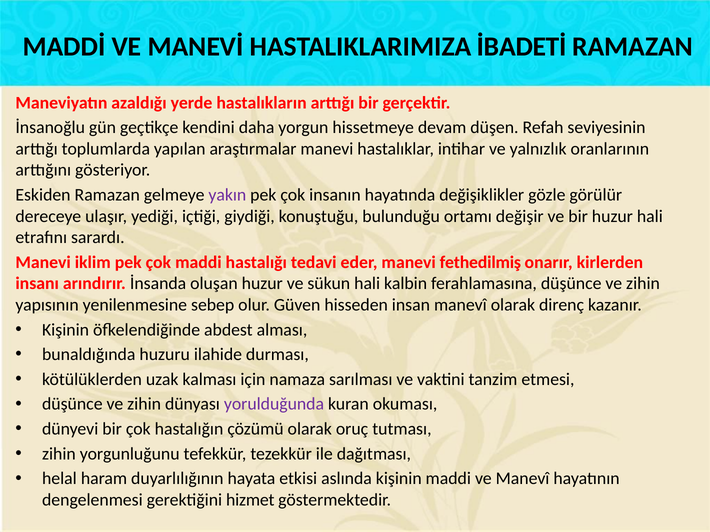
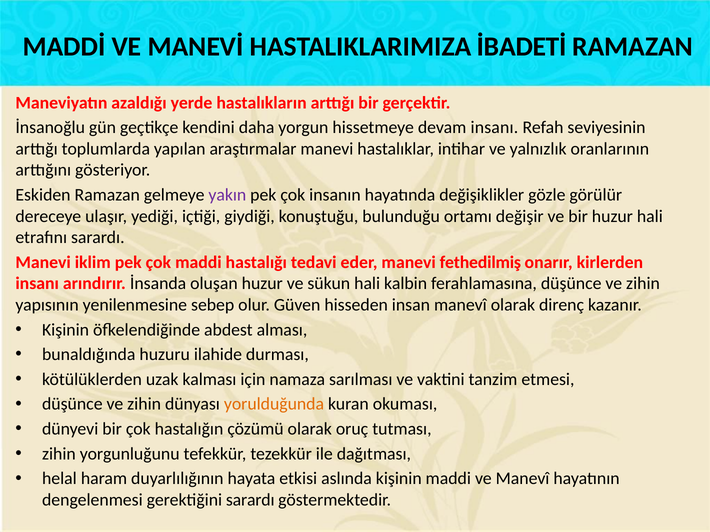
devam düşen: düşen -> insanı (494, 128)
yorulduğunda colour: purple -> orange (274, 405)
gerektiğini hizmet: hizmet -> sarardı (250, 500)
